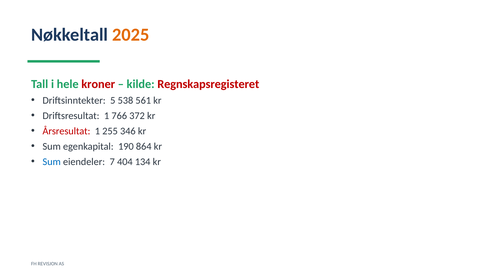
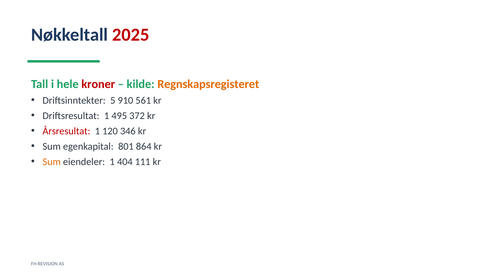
2025 colour: orange -> red (131, 35)
Regnskapsregisteret colour: red -> orange (208, 84)
538: 538 -> 910 (125, 101)
766: 766 -> 495 (119, 116)
255: 255 -> 120 (110, 131)
190: 190 -> 801 (126, 146)
Sum colour: blue -> orange (52, 162)
eiendeler 7: 7 -> 1 (112, 162)
134: 134 -> 111 (143, 162)
